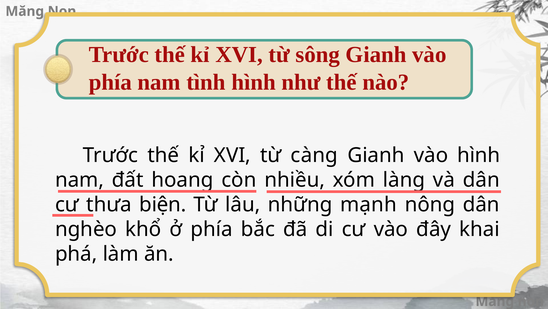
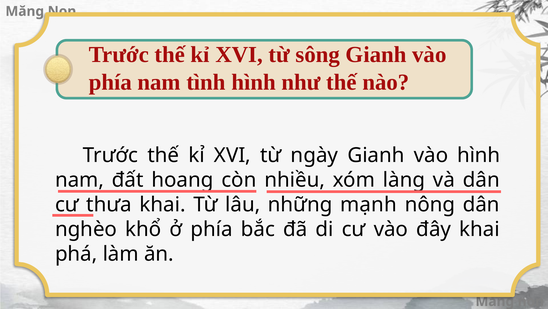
càng: càng -> ngày (314, 155)
biện: biện -> khai (163, 204)
